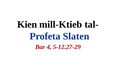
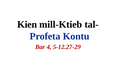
Slaten: Slaten -> Kontu (76, 36)
